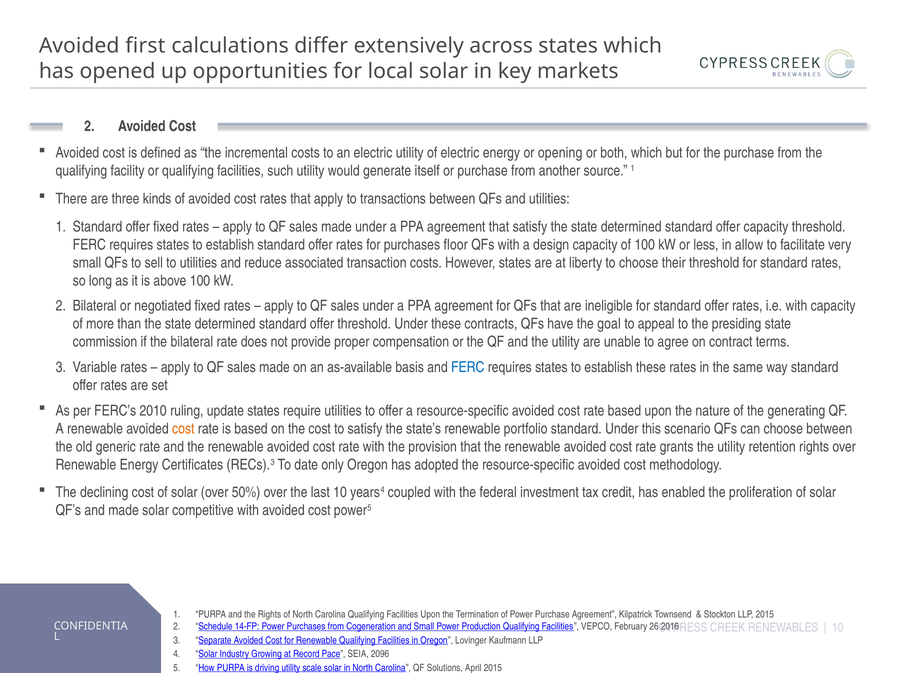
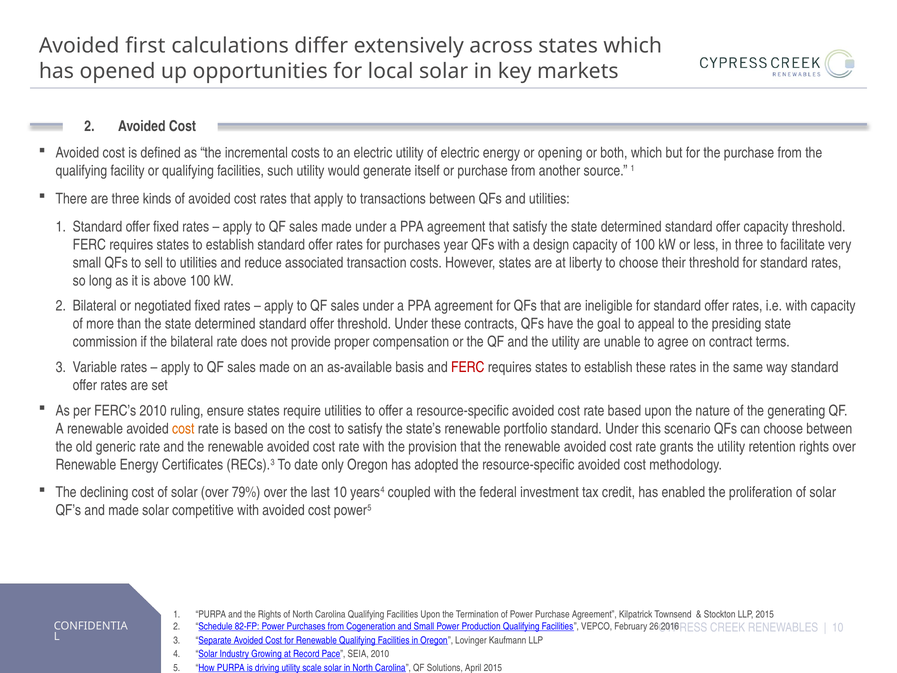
floor: floor -> year (456, 245)
in allow: allow -> three (749, 245)
FERC colour: blue -> red (468, 367)
update: update -> ensure (225, 411)
50%: 50% -> 79% (246, 492)
14-FP: 14-FP -> 82-FP (247, 626)
SEIA 2096: 2096 -> 2010 (380, 654)
